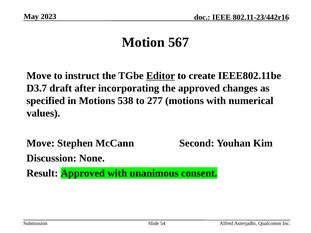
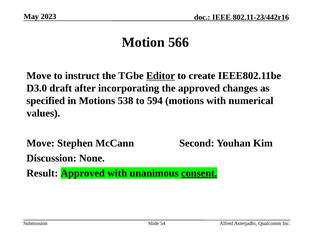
567: 567 -> 566 (179, 42)
D3.7: D3.7 -> D3.0 (37, 88)
277: 277 -> 594 (155, 101)
consent underline: none -> present (199, 173)
